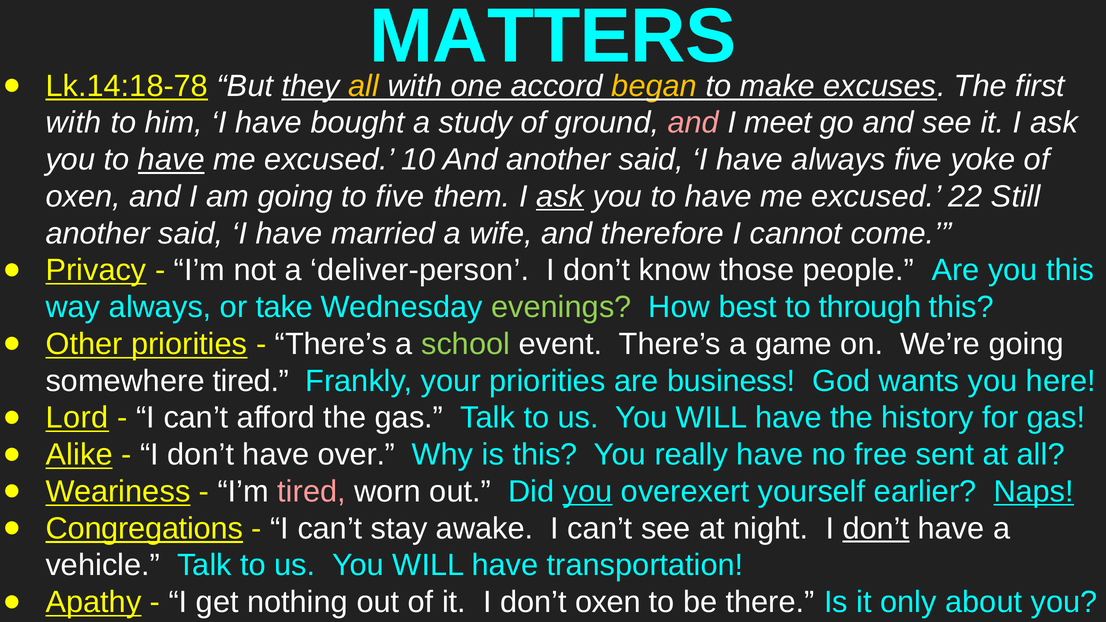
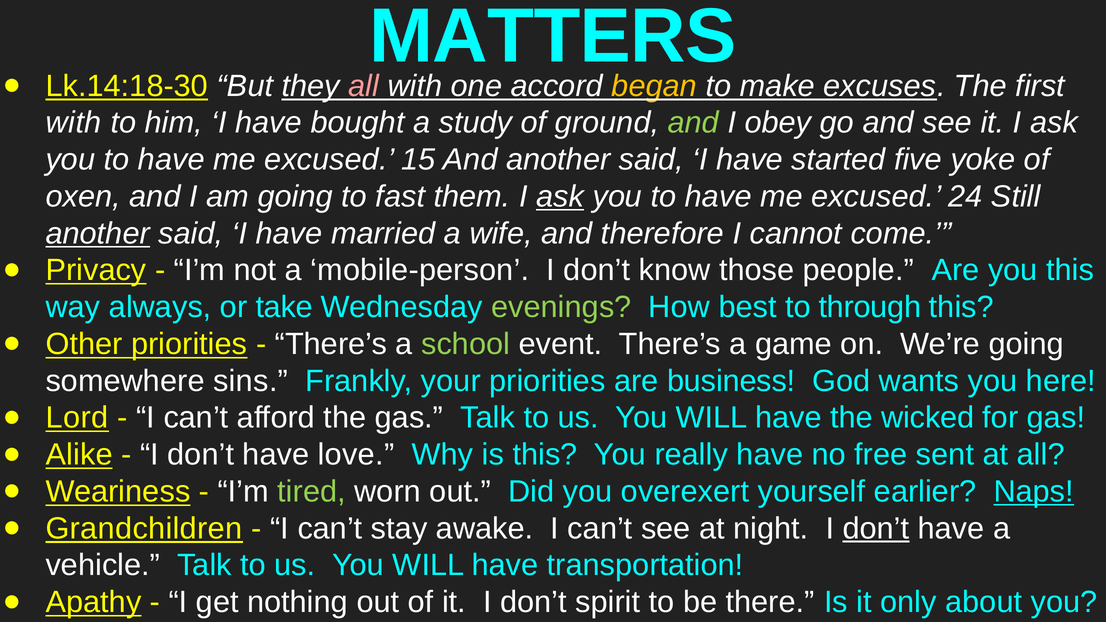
Lk.14:18-78: Lk.14:18-78 -> Lk.14:18-30 (127, 86)
all colour: yellow -> pink (364, 86)
and colour: pink -> light green (693, 123)
meet: meet -> obey (778, 123)
have underline: present -> none (171, 160)
10: 10 -> 15 (418, 160)
have always: always -> started (839, 160)
to five: five -> fast (400, 197)
22: 22 -> 24 (965, 197)
another underline: none -> present (98, 234)
deliver-person: deliver-person -> mobile-person (420, 270)
somewhere tired: tired -> sins (251, 381)
history: history -> wicked (928, 418)
over: over -> love (356, 455)
tired colour: pink -> light green (312, 492)
you underline: present -> none (588, 492)
Congregations: Congregations -> Grandchildren (144, 529)
don’t oxen: oxen -> spirit (608, 602)
